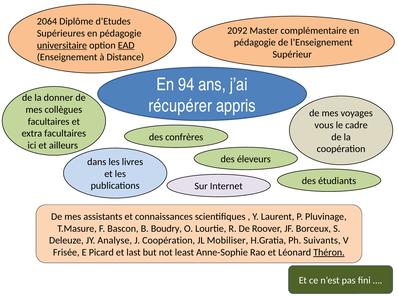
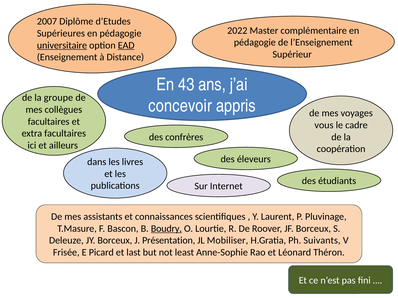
2064: 2064 -> 2007 (47, 21)
2092: 2092 -> 2022 (237, 31)
94: 94 -> 43 (186, 85)
donner: donner -> groupe (58, 98)
récupérer: récupérer -> concevoir (180, 106)
Boudry underline: none -> present (166, 229)
JY Analyse: Analyse -> Borceux (115, 241)
J Coopération: Coopération -> Présentation (169, 241)
Théron underline: present -> none (329, 253)
